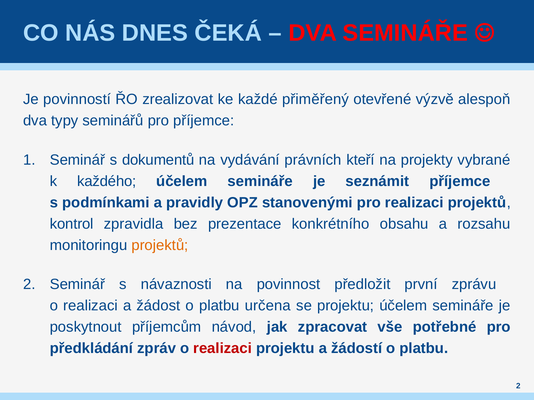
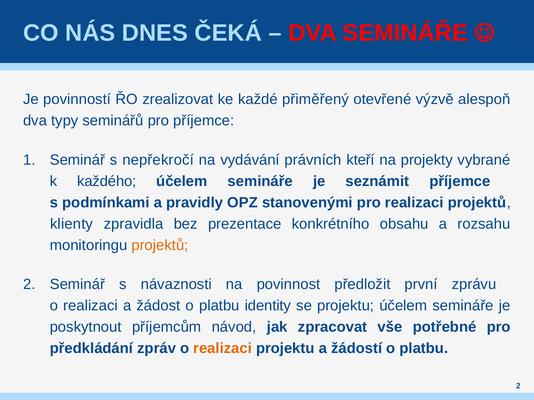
dokumentů: dokumentů -> nepřekročí (158, 160)
kontrol: kontrol -> klienty (72, 224)
určena: určena -> identity (268, 306)
realizaci colour: red -> orange (223, 349)
